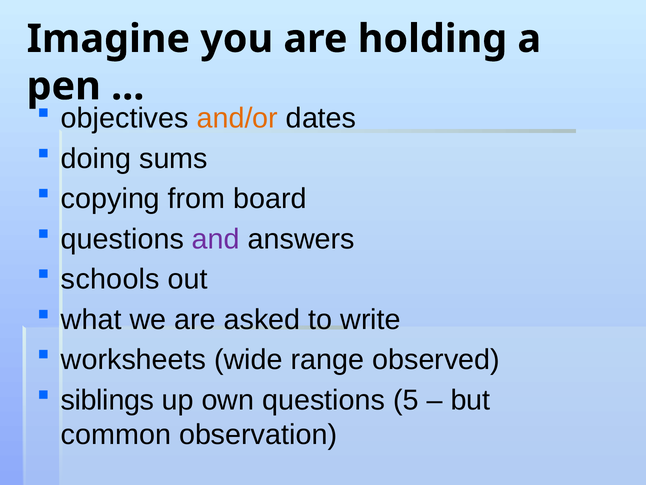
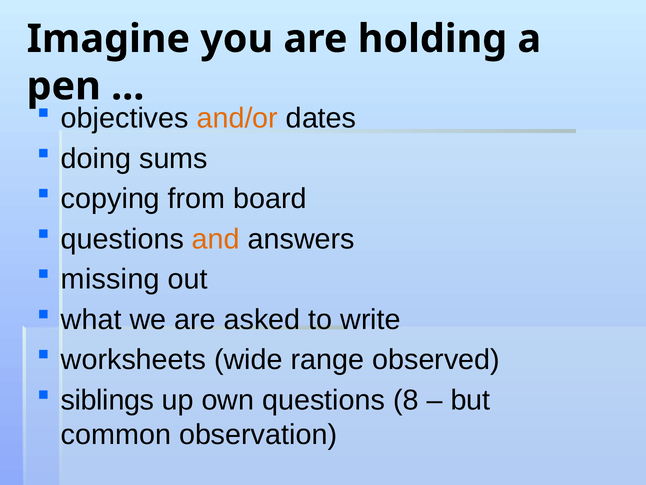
and colour: purple -> orange (216, 239)
schools: schools -> missing (110, 279)
5: 5 -> 8 (406, 400)
